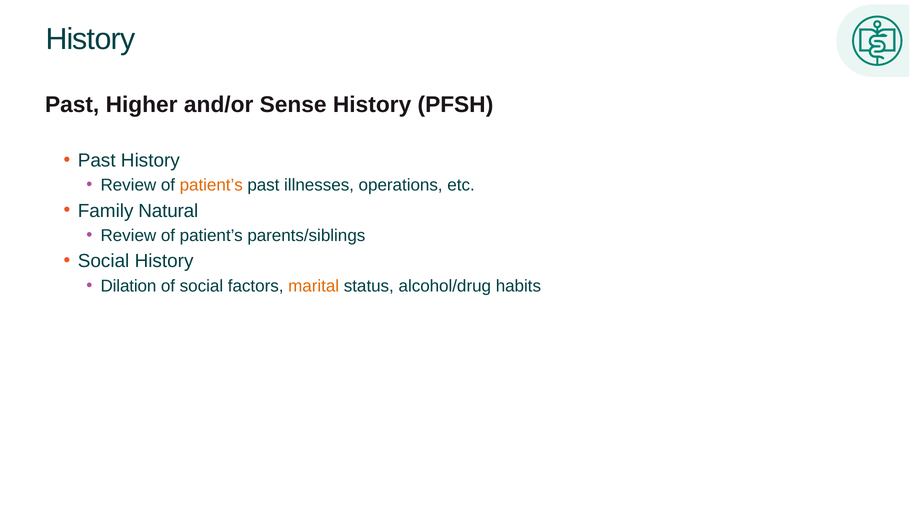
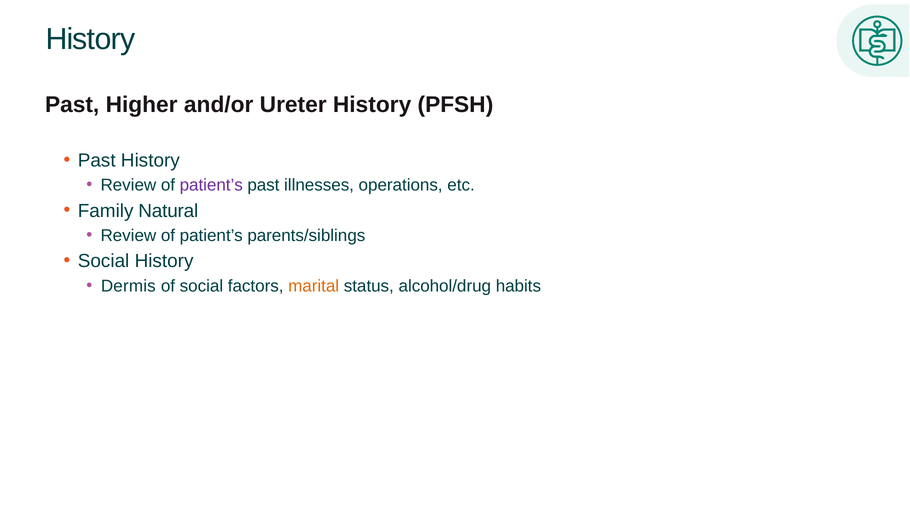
Sense: Sense -> Ureter (293, 104)
patient’s colour: orange -> purple (211, 185)
Dilation: Dilation -> Dermis (128, 286)
